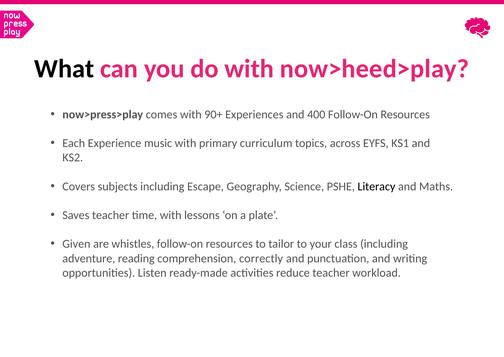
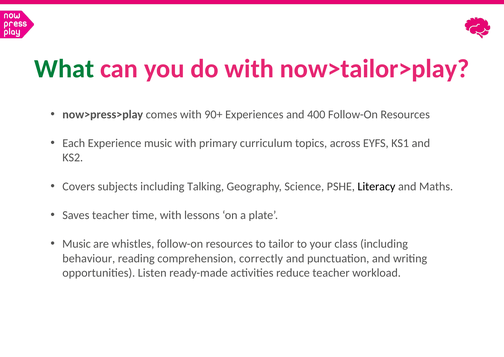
What colour: black -> green (64, 69)
now>heed>play: now>heed>play -> now>tailor>play (375, 69)
Escape: Escape -> Talking (206, 186)
Given: Given -> Music (76, 244)
adventure: adventure -> behaviour (89, 258)
